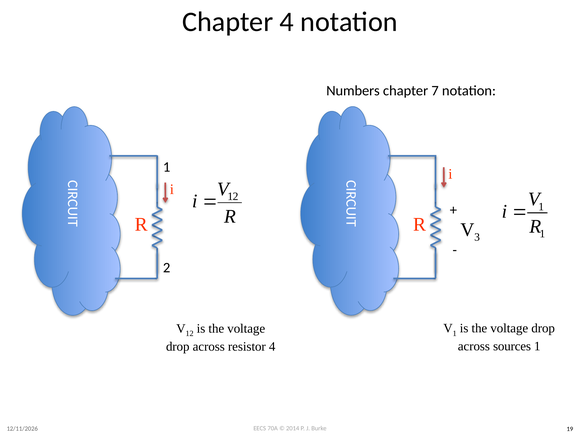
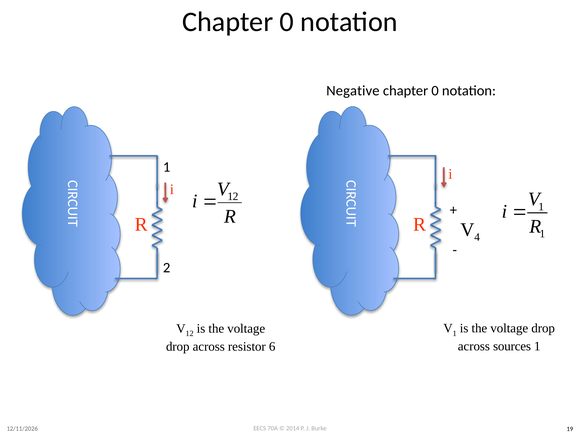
4: 4 -> 0 (287, 22)
Numbers: Numbers -> Negative (353, 91)
7: 7 -> 0 (435, 91)
3: 3 -> 4 (477, 237)
resistor 4: 4 -> 6 (272, 346)
